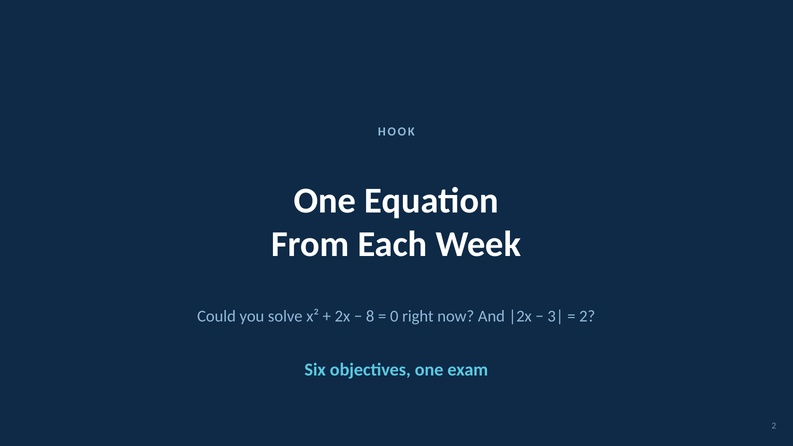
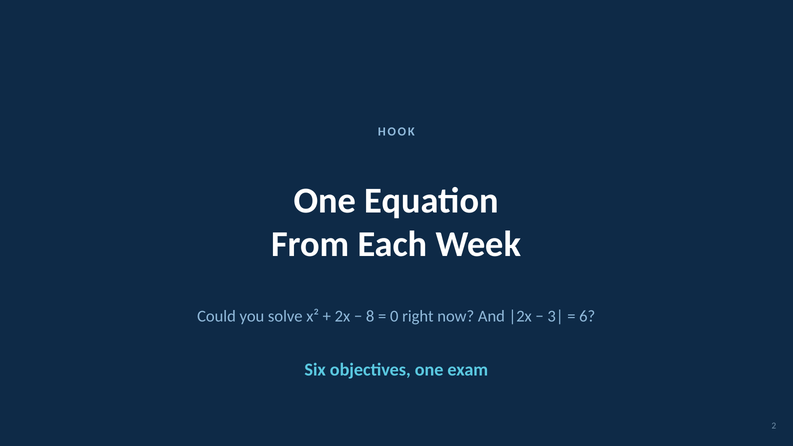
2: 2 -> 6 (587, 316)
